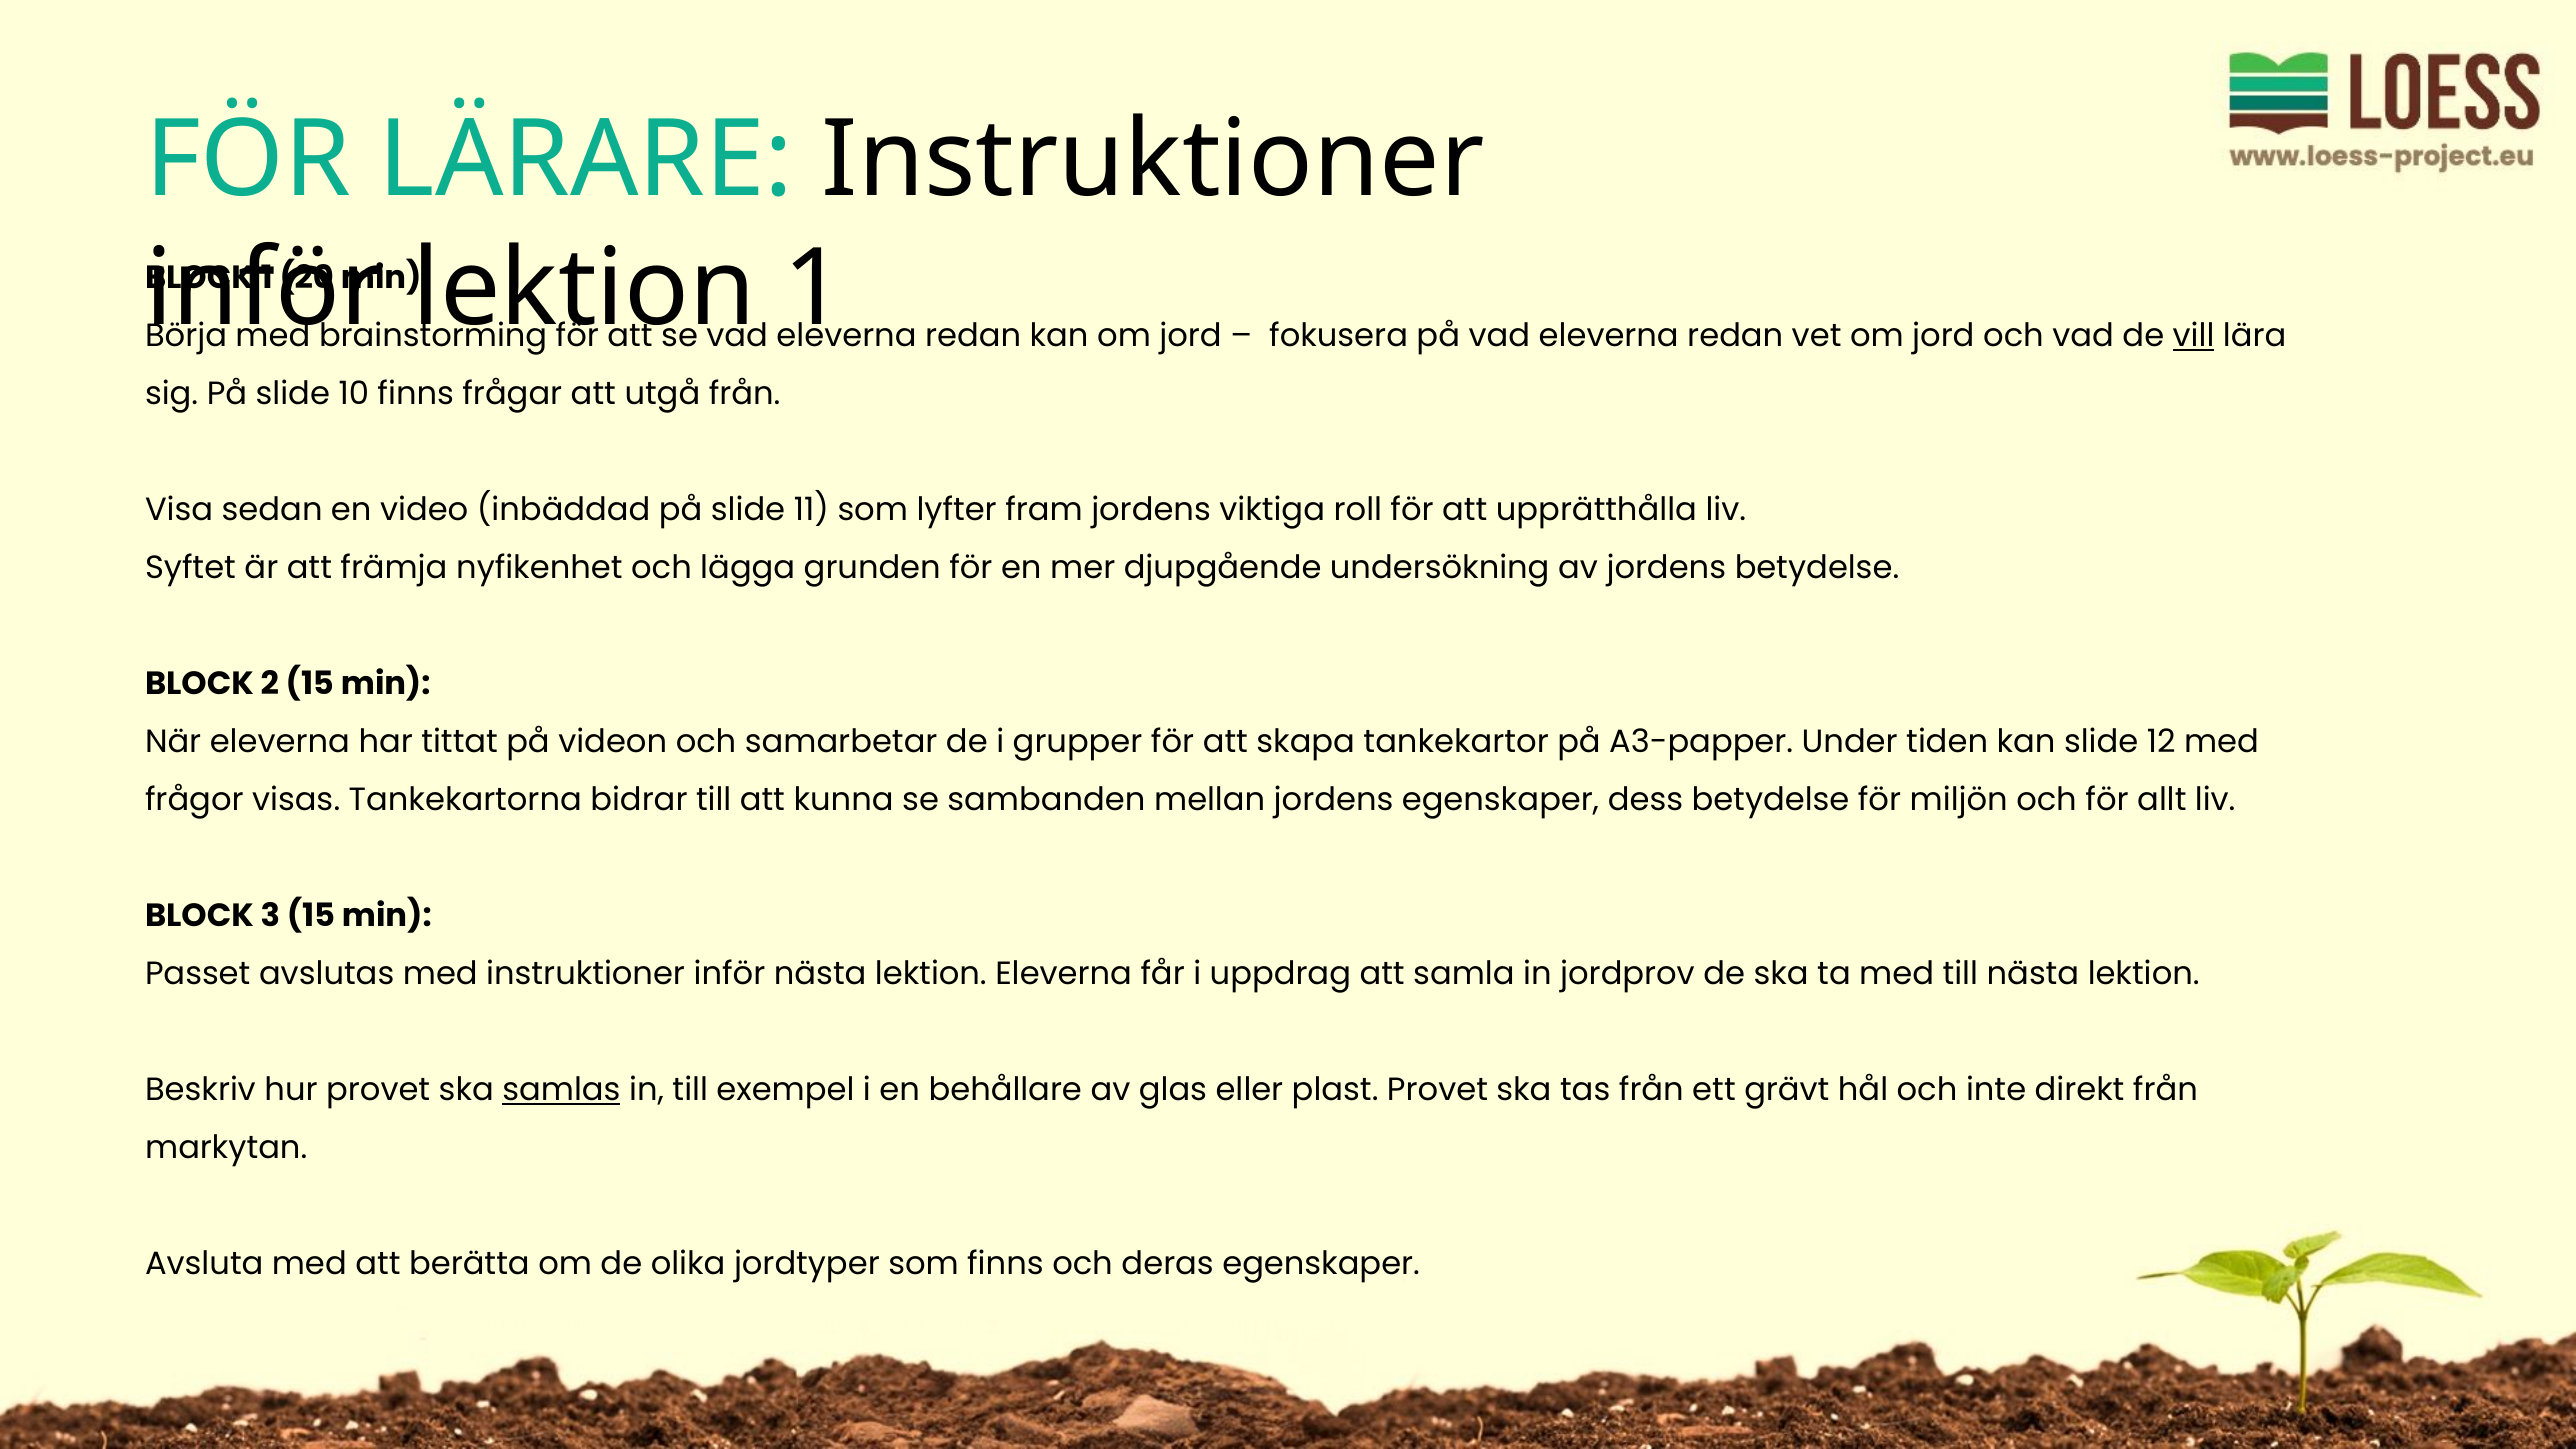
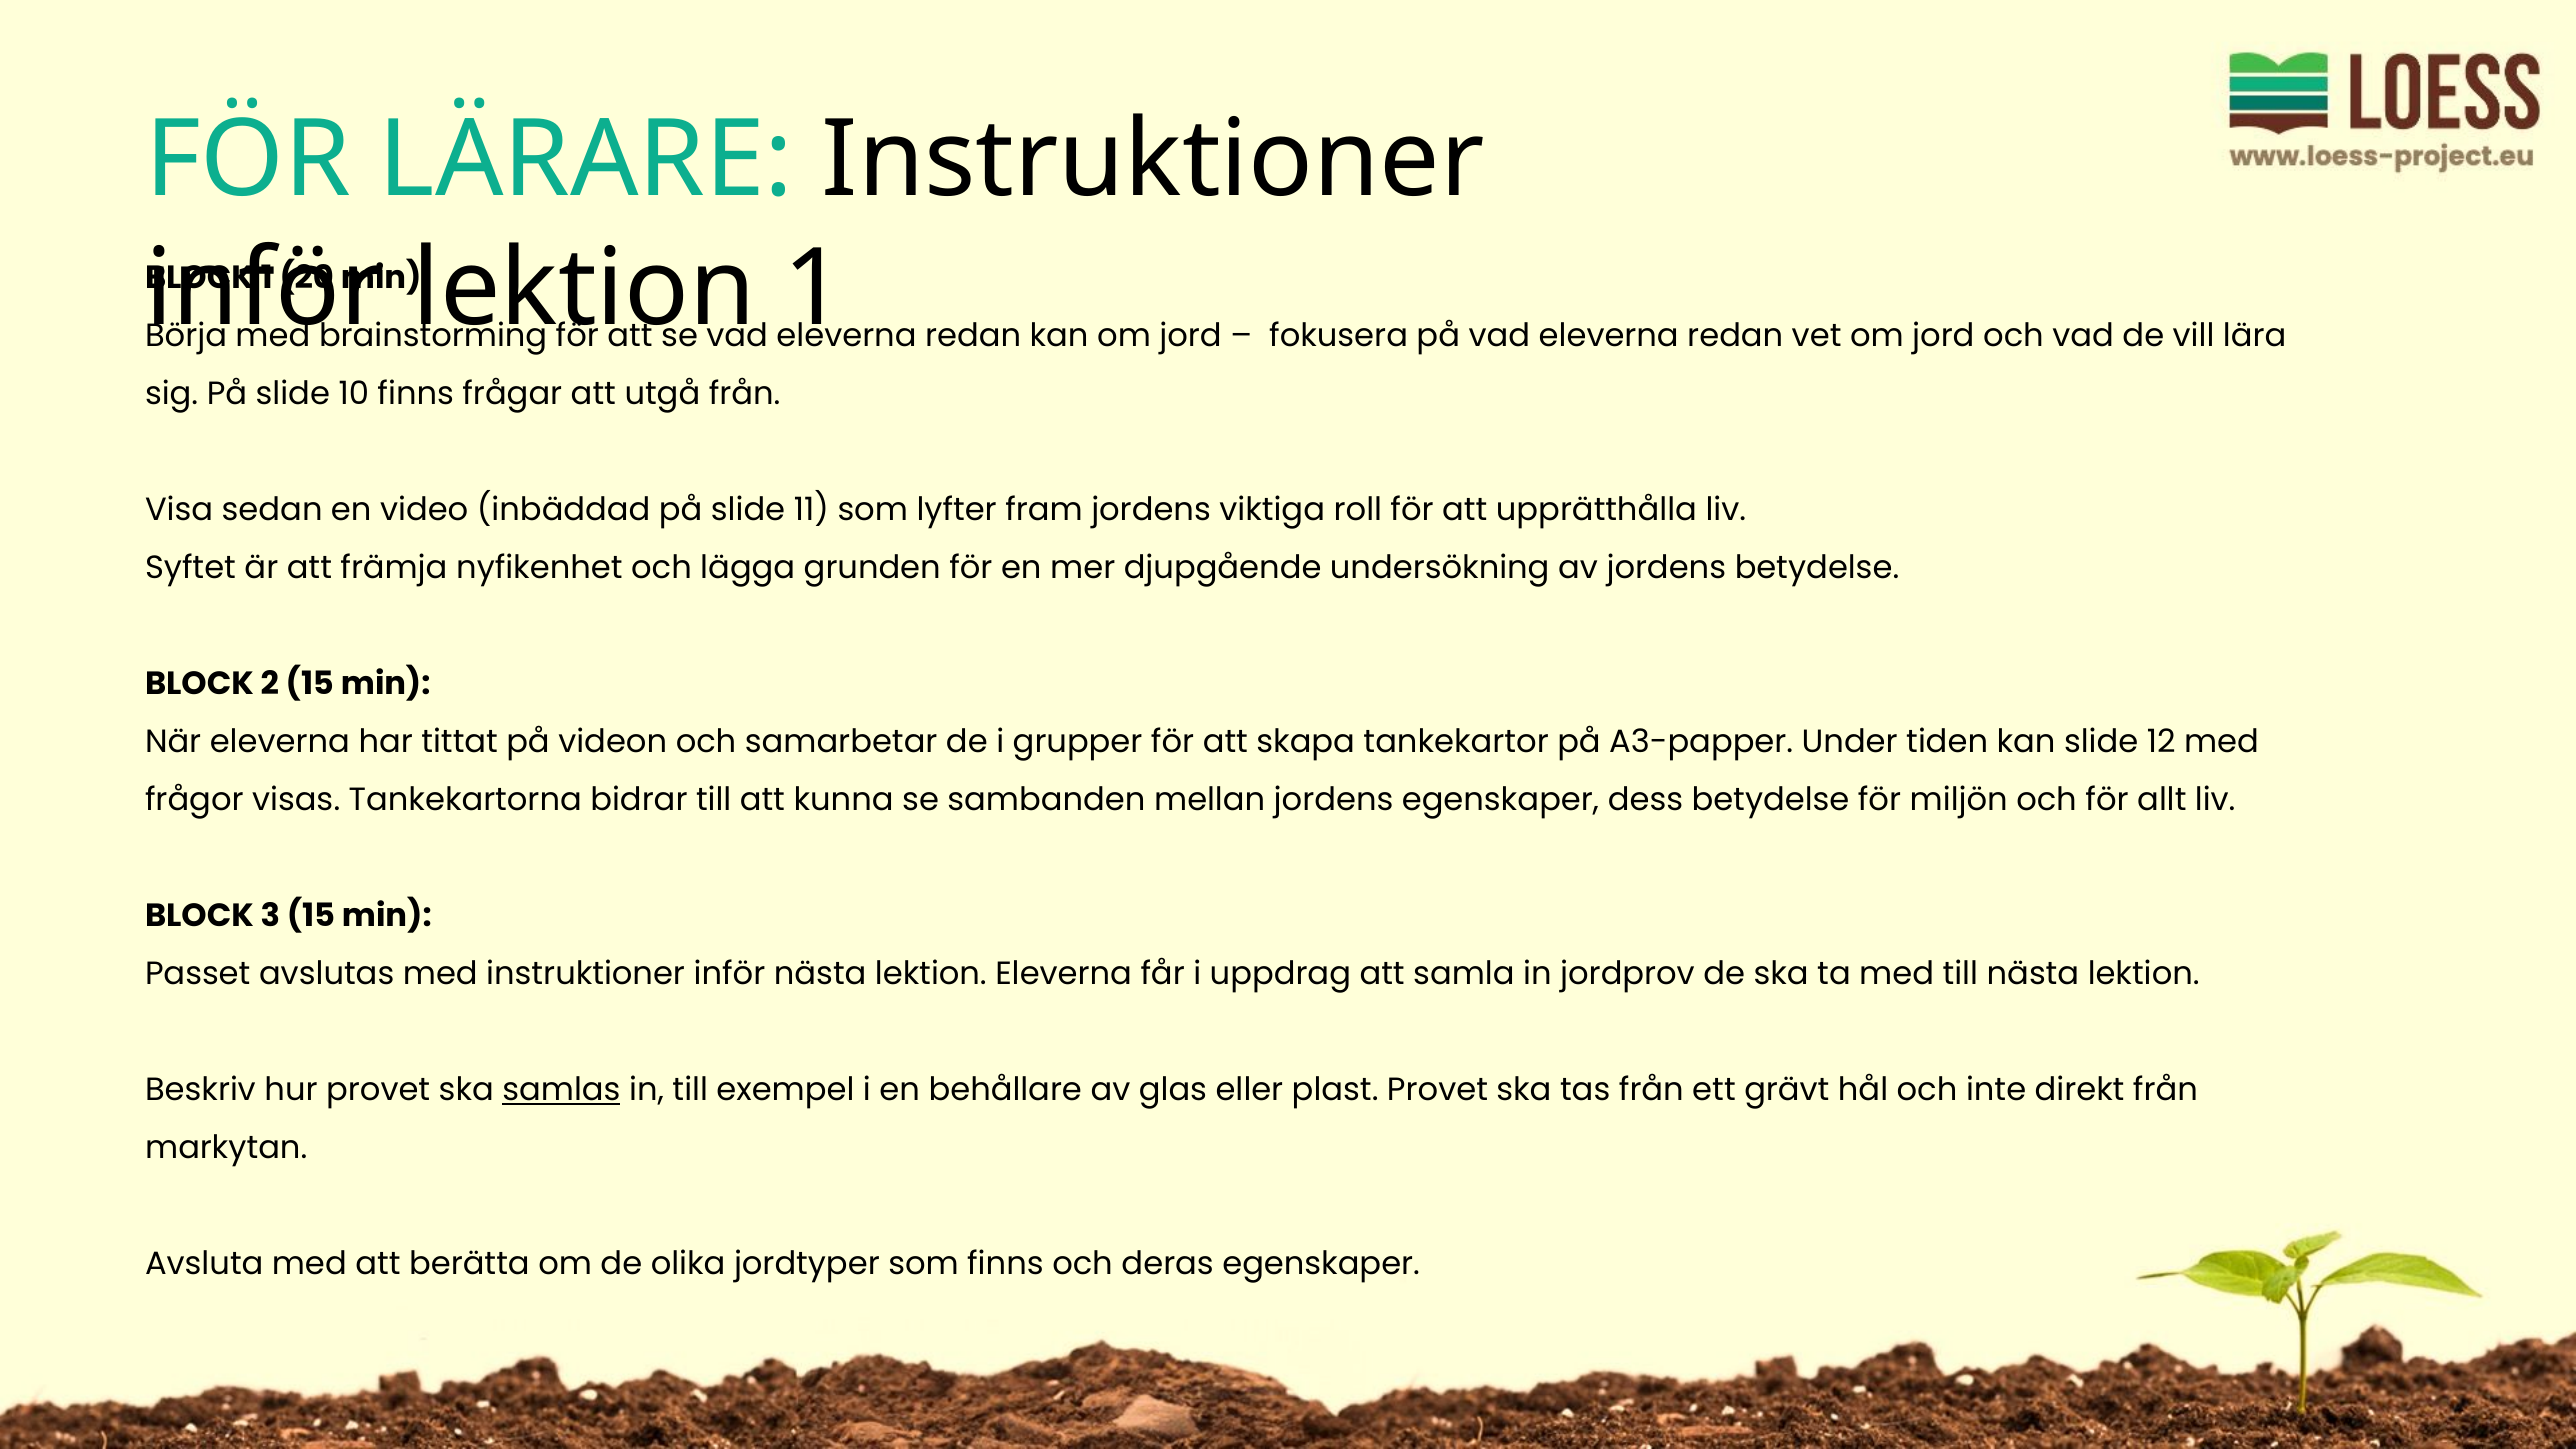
vill underline: present -> none (2194, 336)
